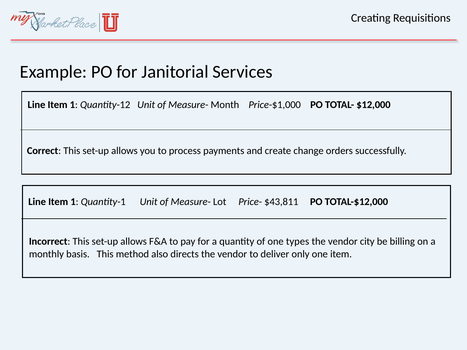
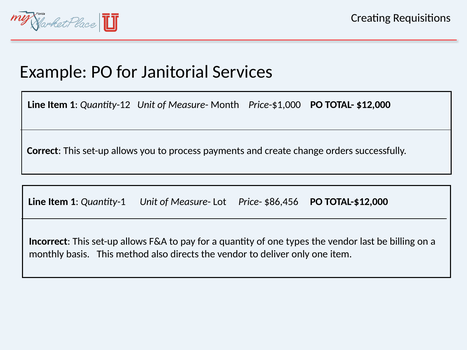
$43,811: $43,811 -> $86,456 (281, 202)
city: city -> last (367, 242)
